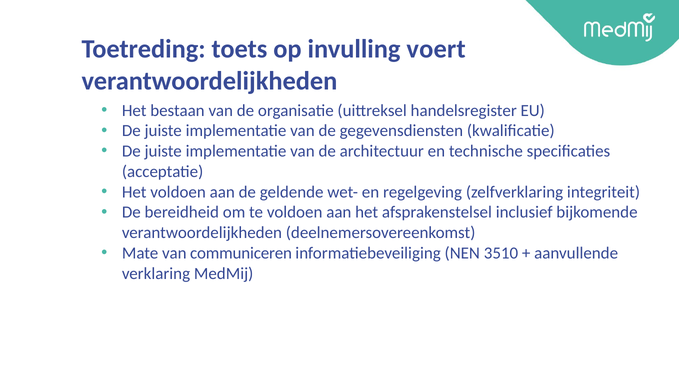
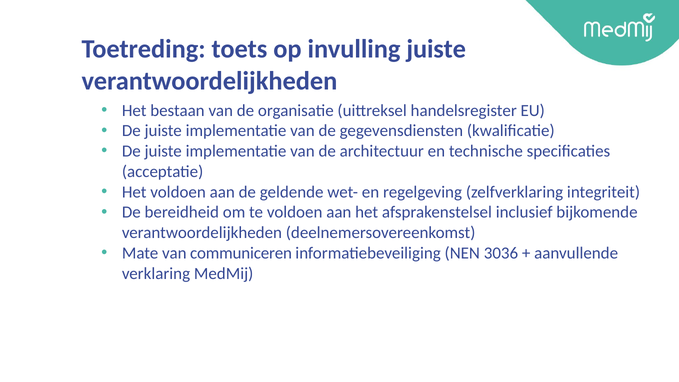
invulling voert: voert -> juiste (436, 49)
3510: 3510 -> 3036 (501, 253)
